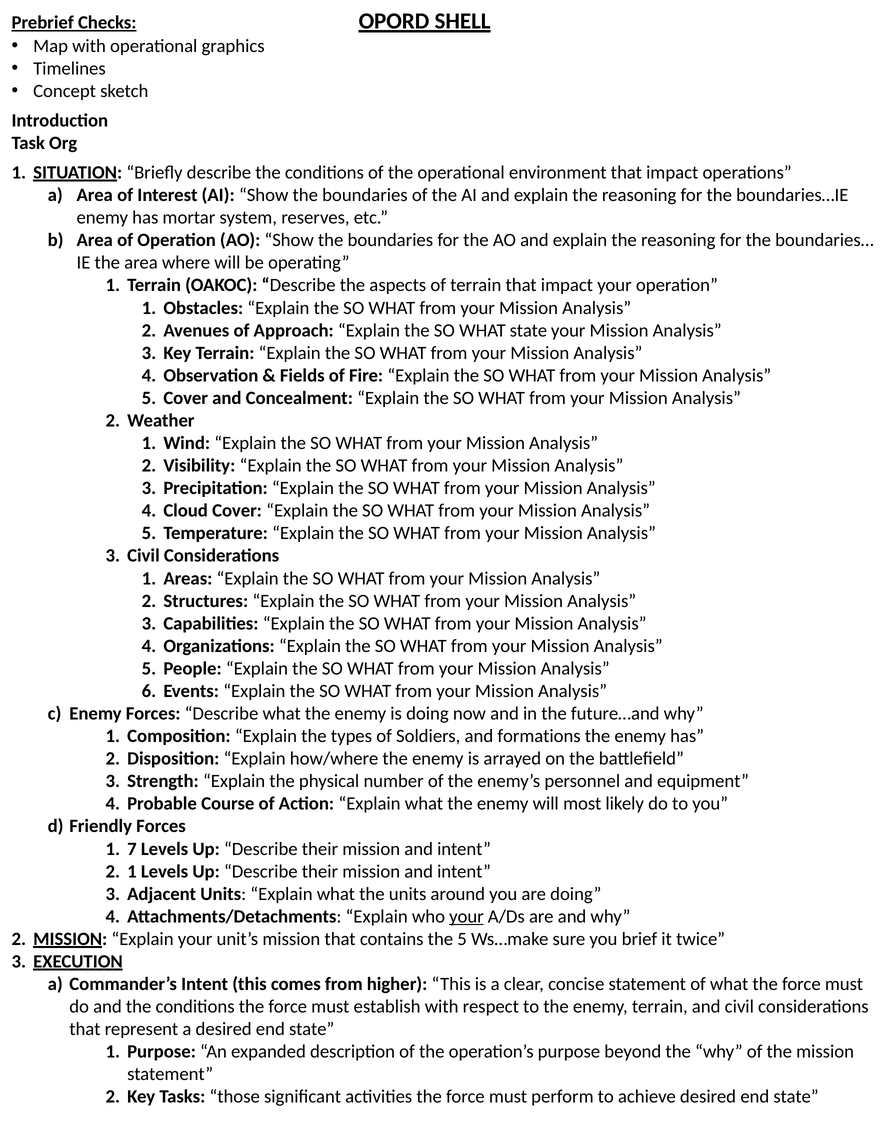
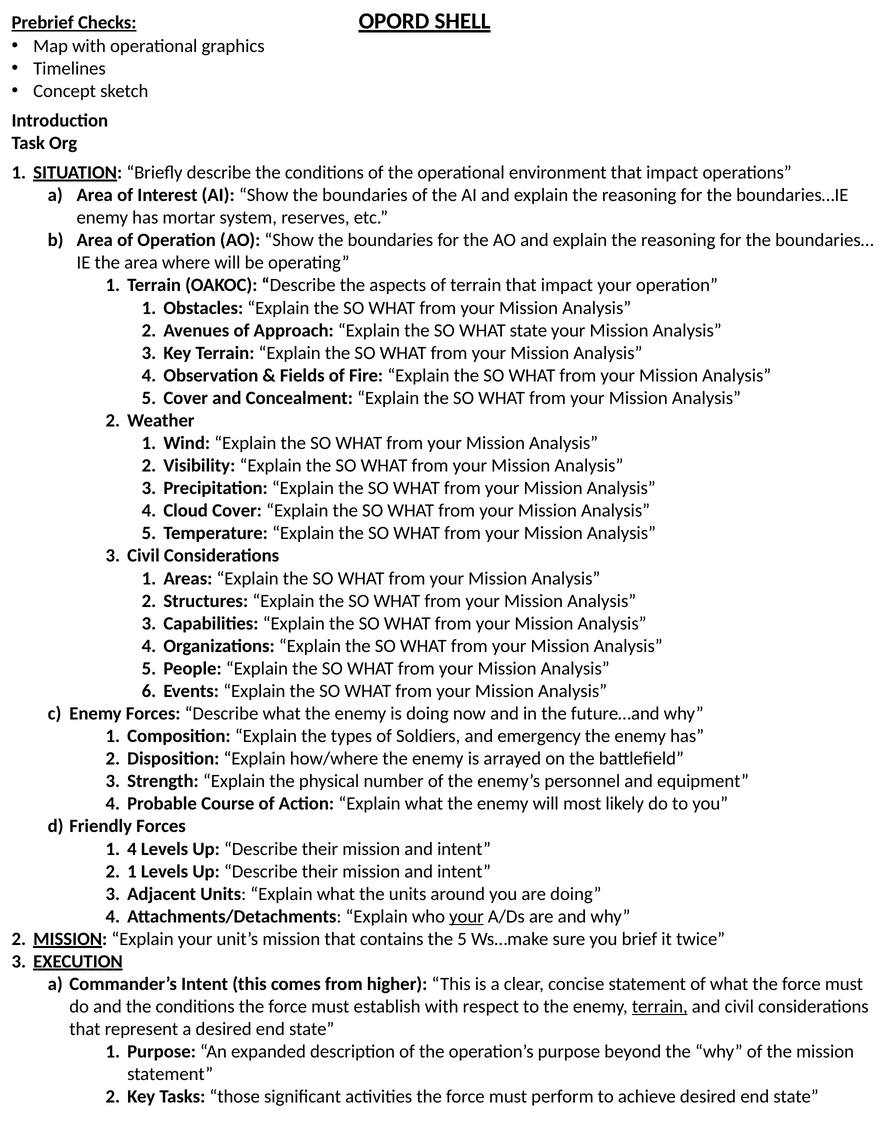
formations: formations -> emergency (539, 736)
1 7: 7 -> 4 (132, 849)
terrain underline: none -> present (660, 1006)
